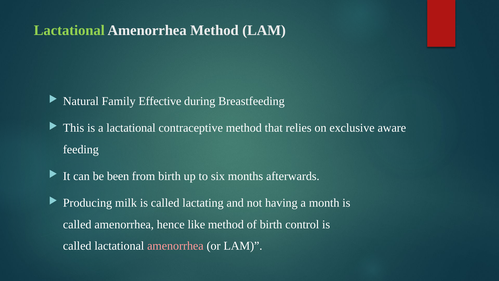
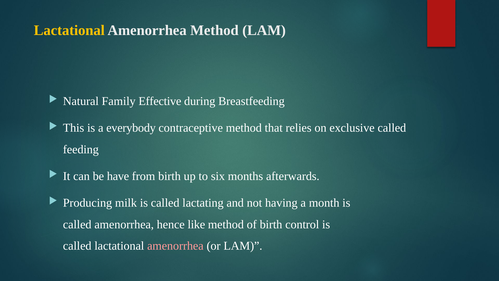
Lactational colour: light green -> yellow (69, 30)
a lactational: lactational -> everybody (131, 128)
exclusive aware: aware -> called (392, 128)
been: been -> have (118, 176)
